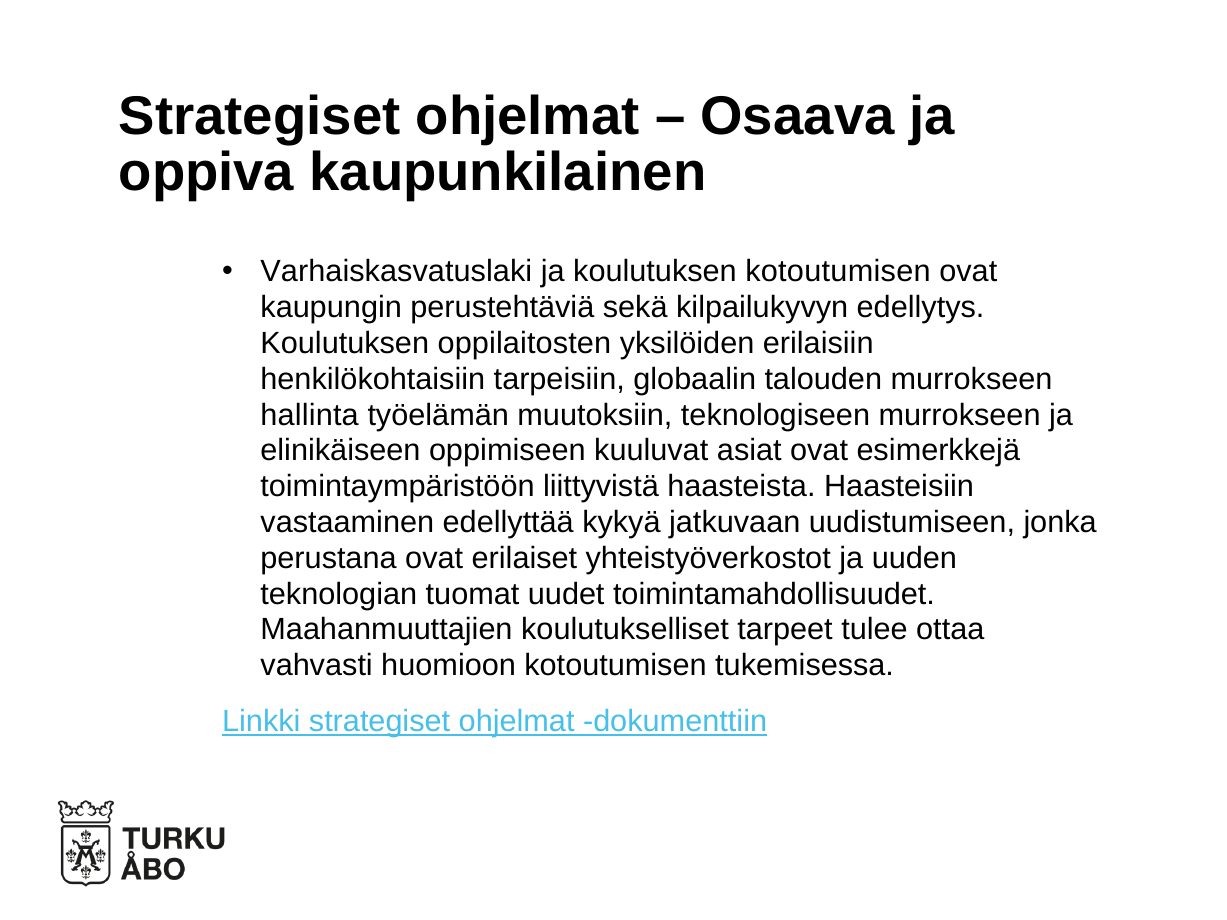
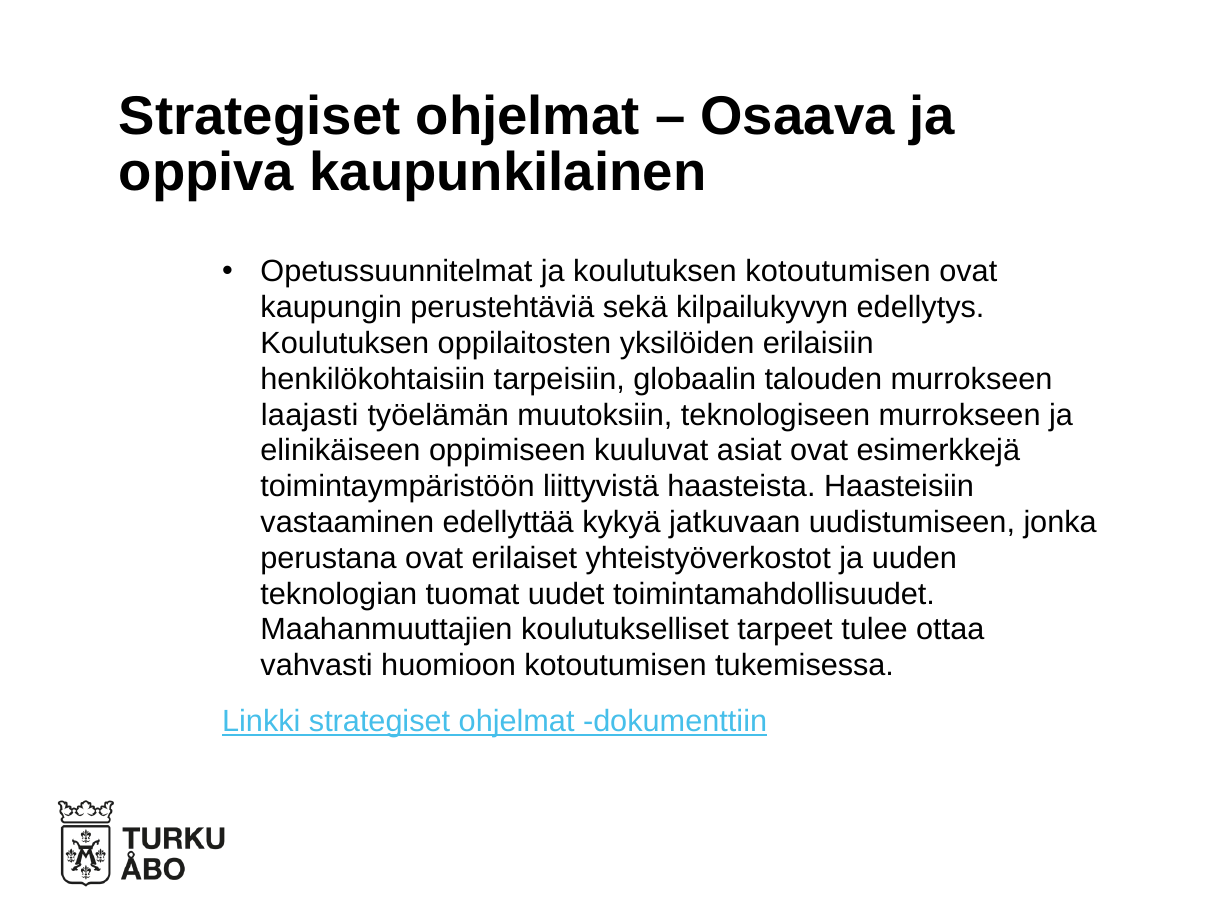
Varhaiskasvatuslaki: Varhaiskasvatuslaki -> Opetussuunnitelmat (396, 272)
hallinta: hallinta -> laajasti (310, 415)
